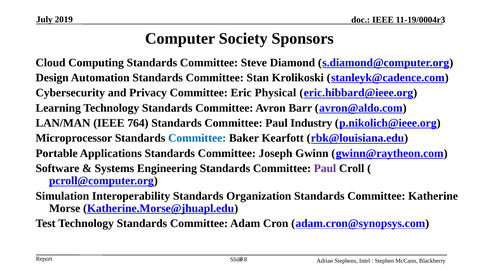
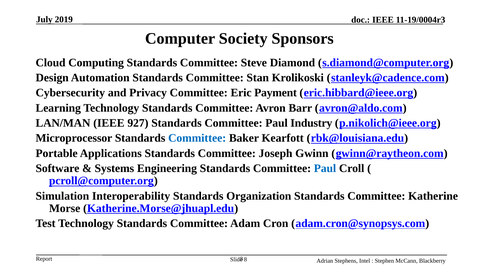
Physical: Physical -> Payment (276, 93)
764: 764 -> 927 (138, 123)
Paul colour: purple -> blue (325, 168)
